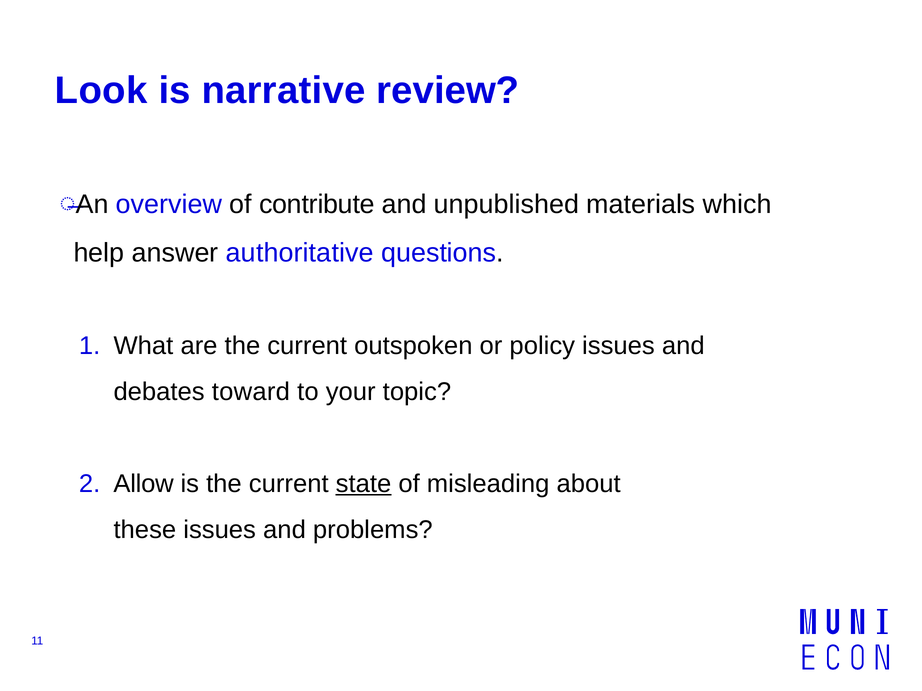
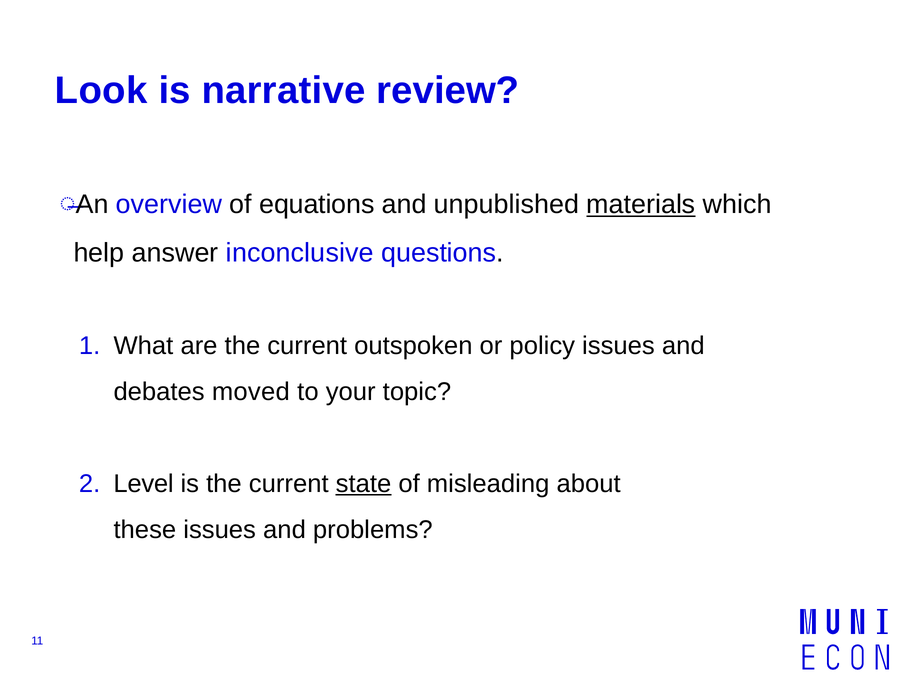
contribute: contribute -> equations (317, 205)
materials underline: none -> present (641, 205)
authoritative: authoritative -> inconclusive (300, 253)
toward: toward -> moved (251, 392)
Allow: Allow -> Level (144, 484)
